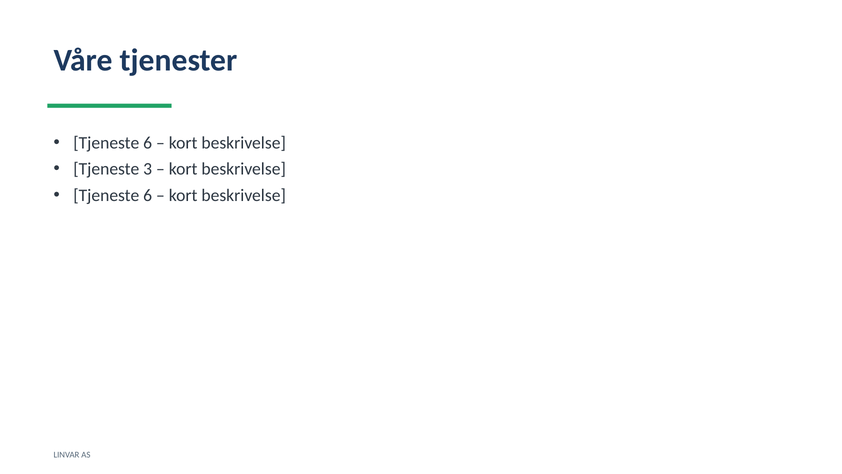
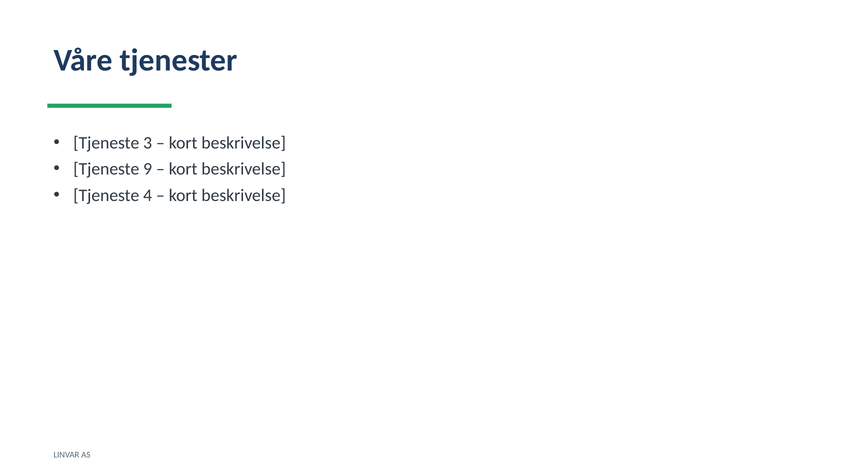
6: 6 -> 3 (148, 143)
3: 3 -> 9 (148, 169)
6: 6 -> 4 (148, 195)
